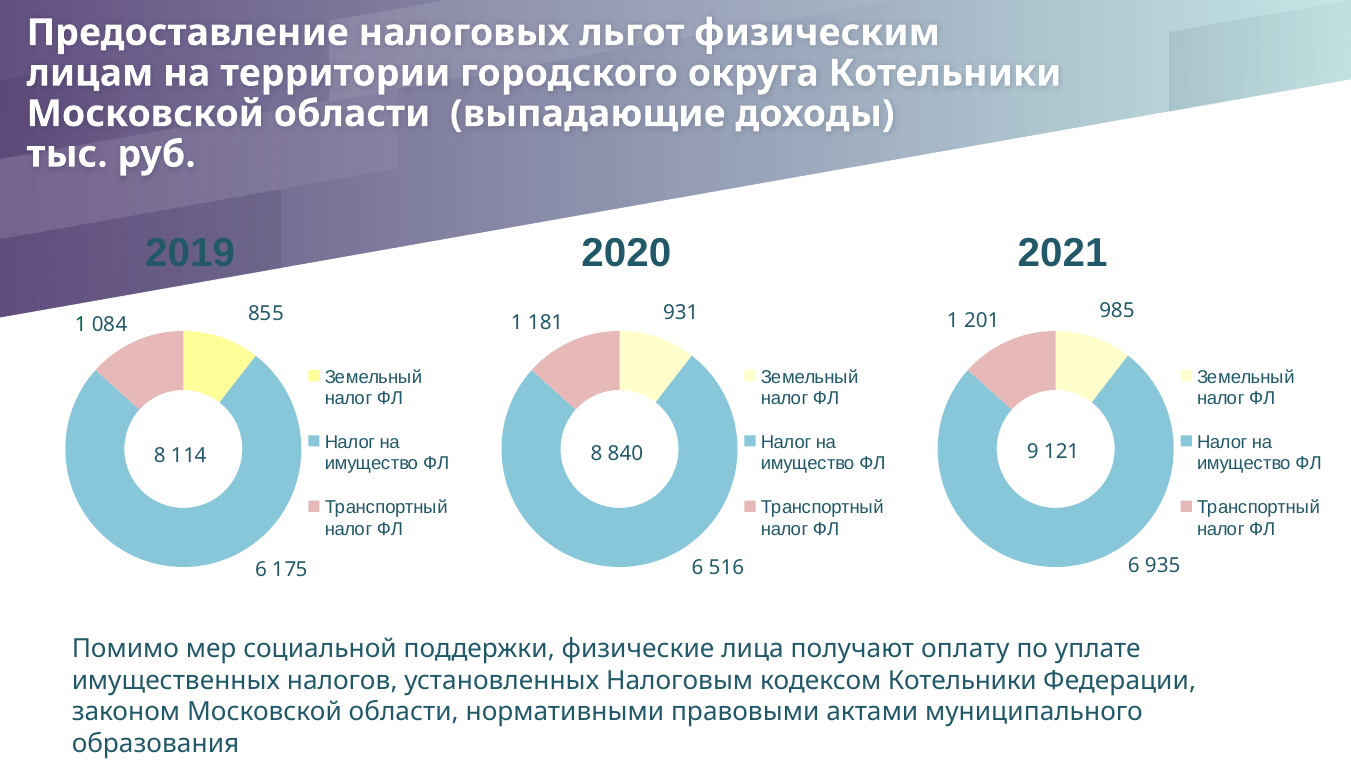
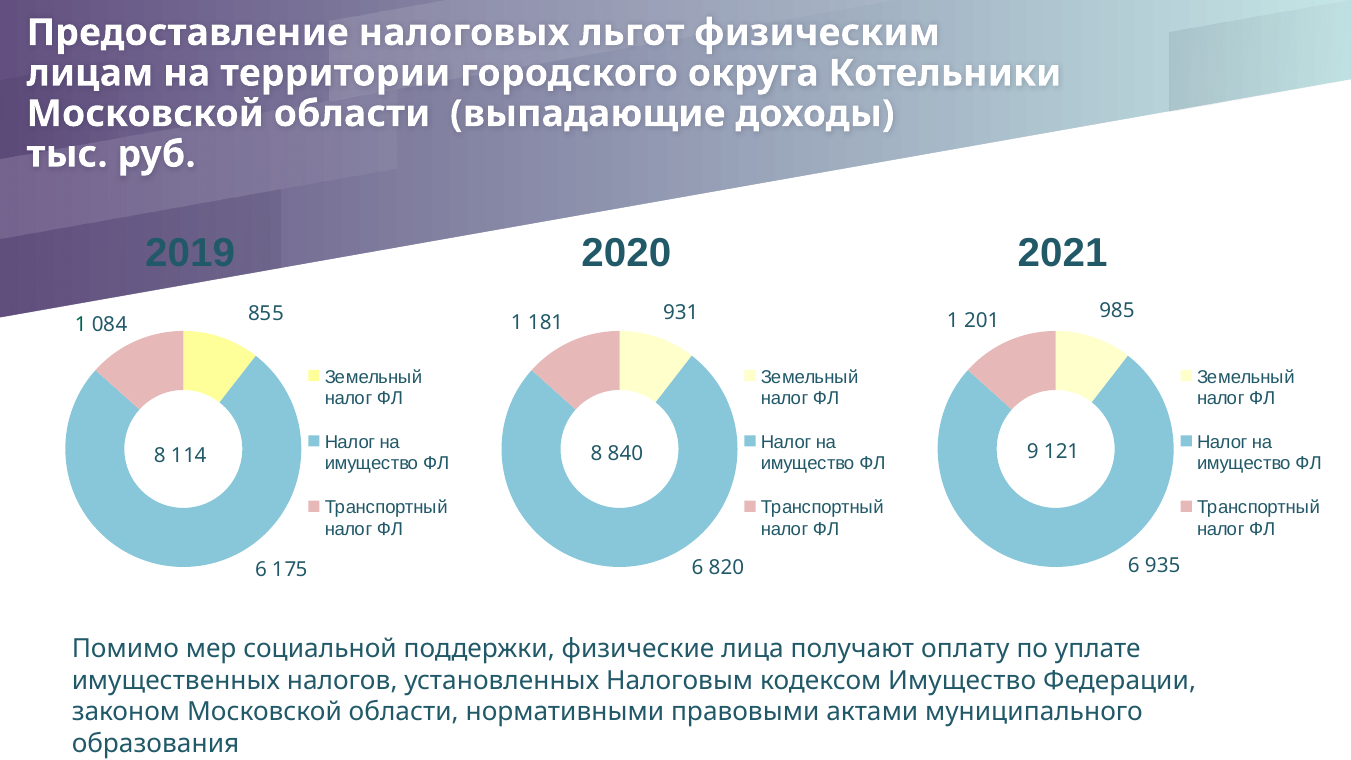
516: 516 -> 820 (726, 568)
кодексом Котельники: Котельники -> Имущество (962, 680)
